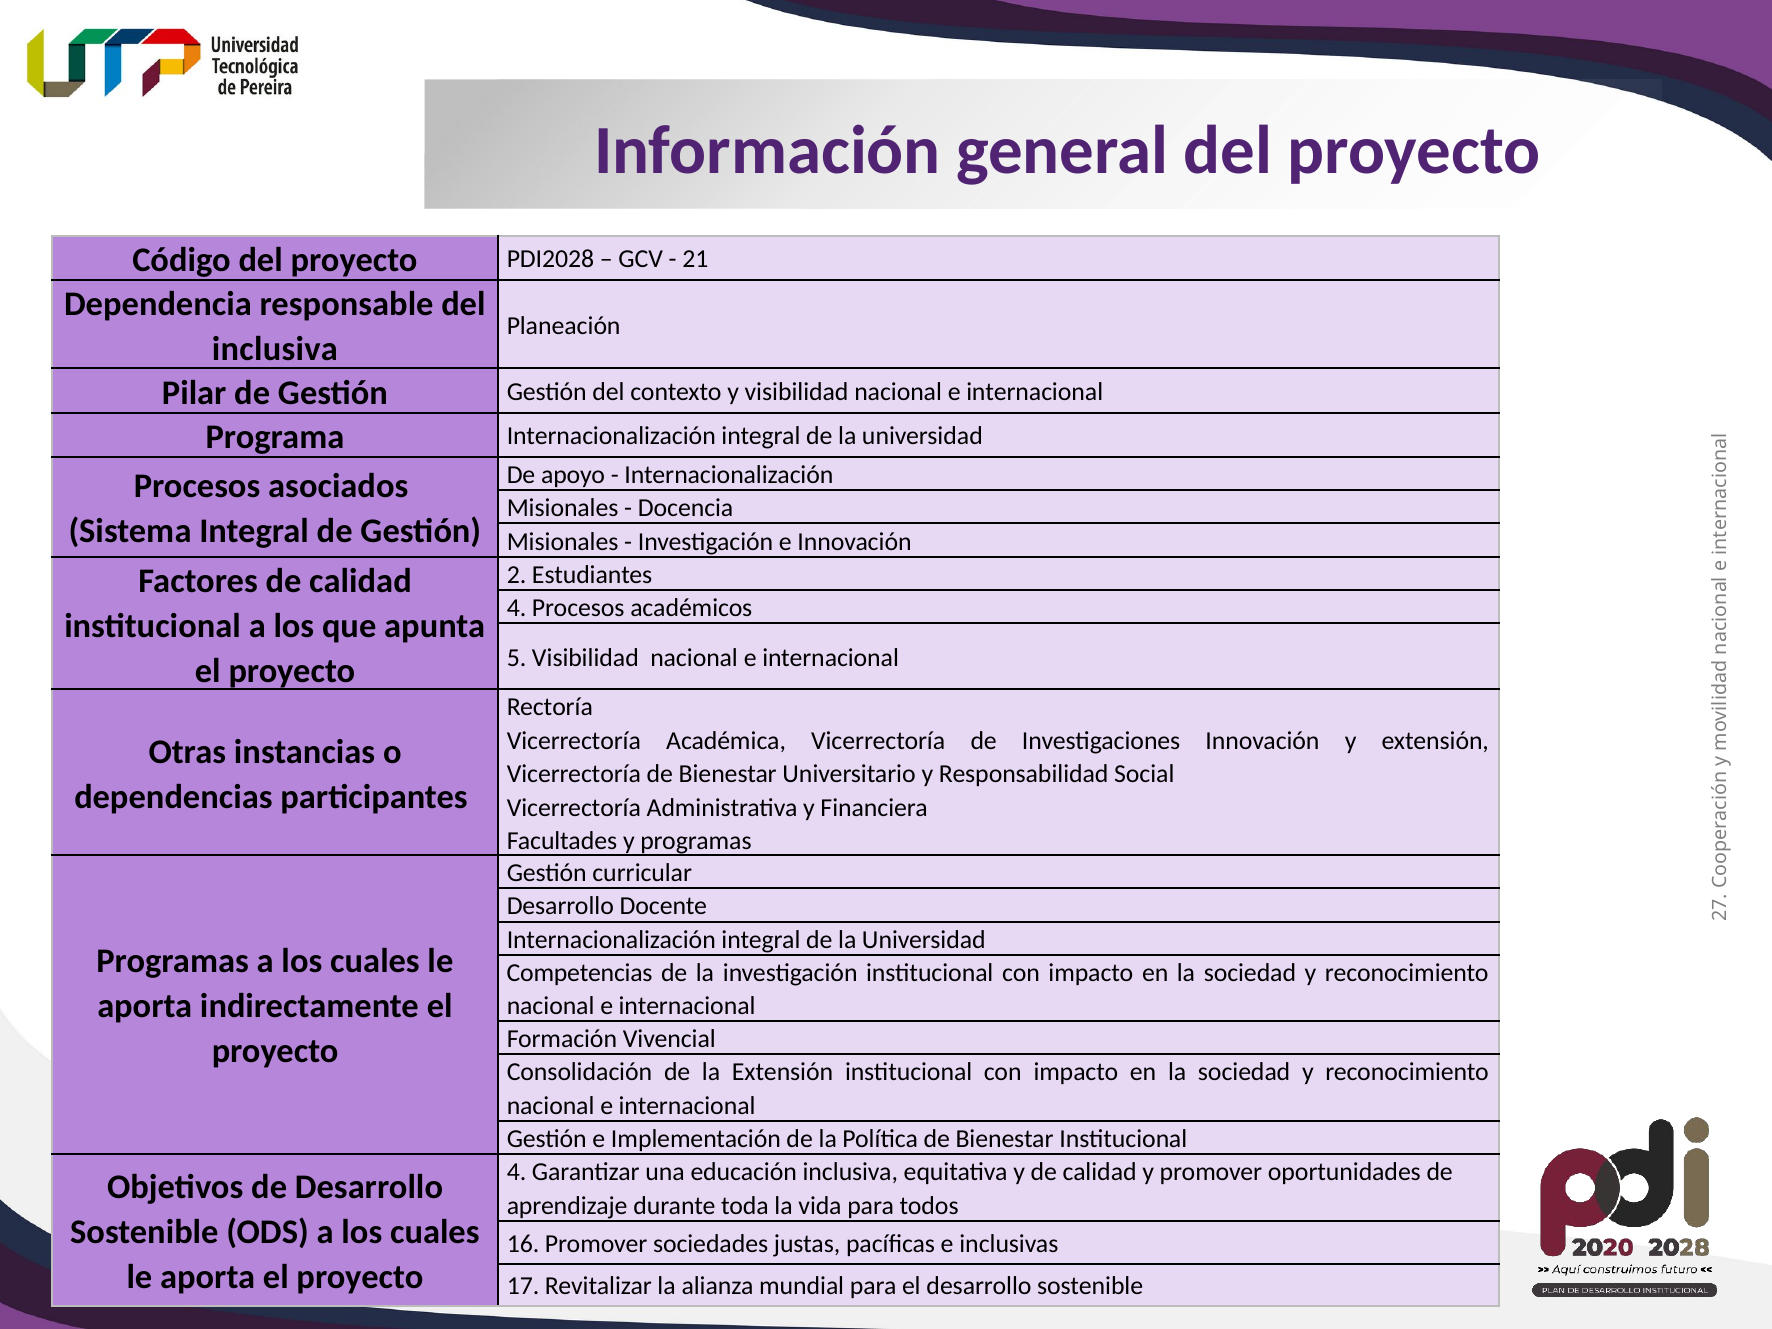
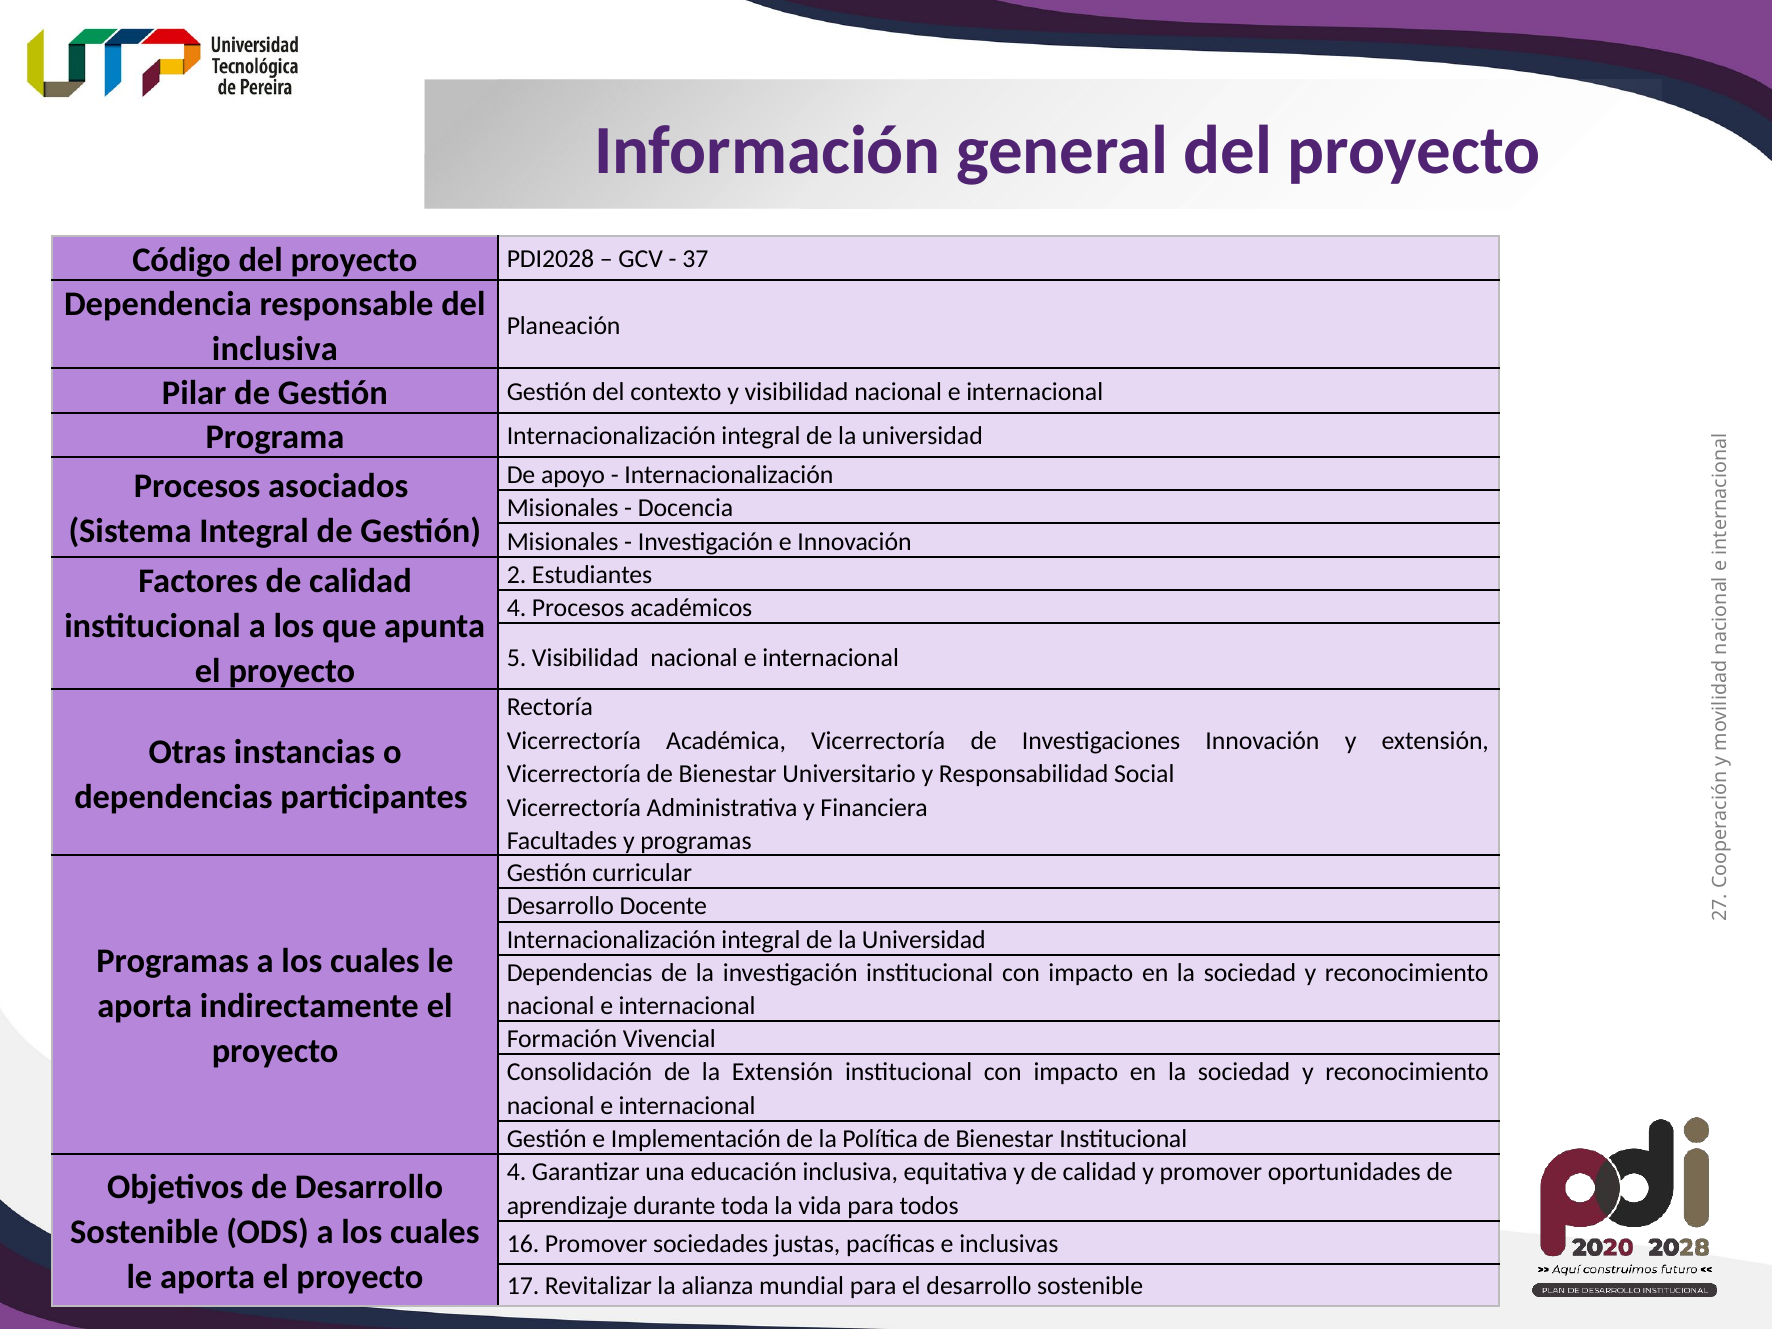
21: 21 -> 37 (695, 259)
Competencias: Competencias -> Dependencias (580, 973)
